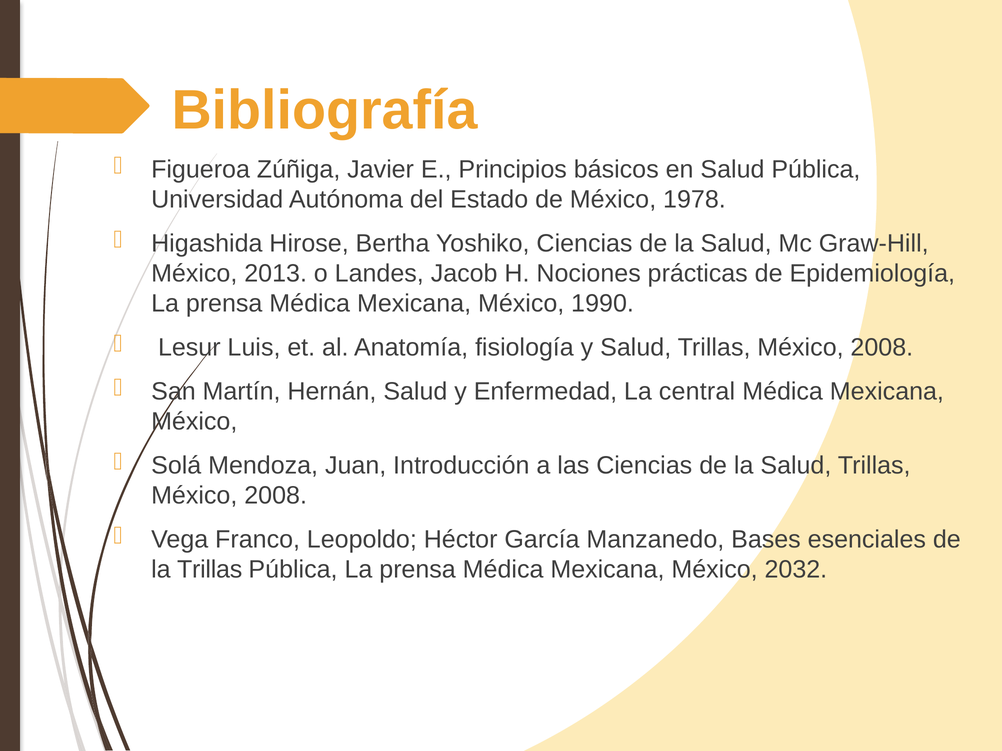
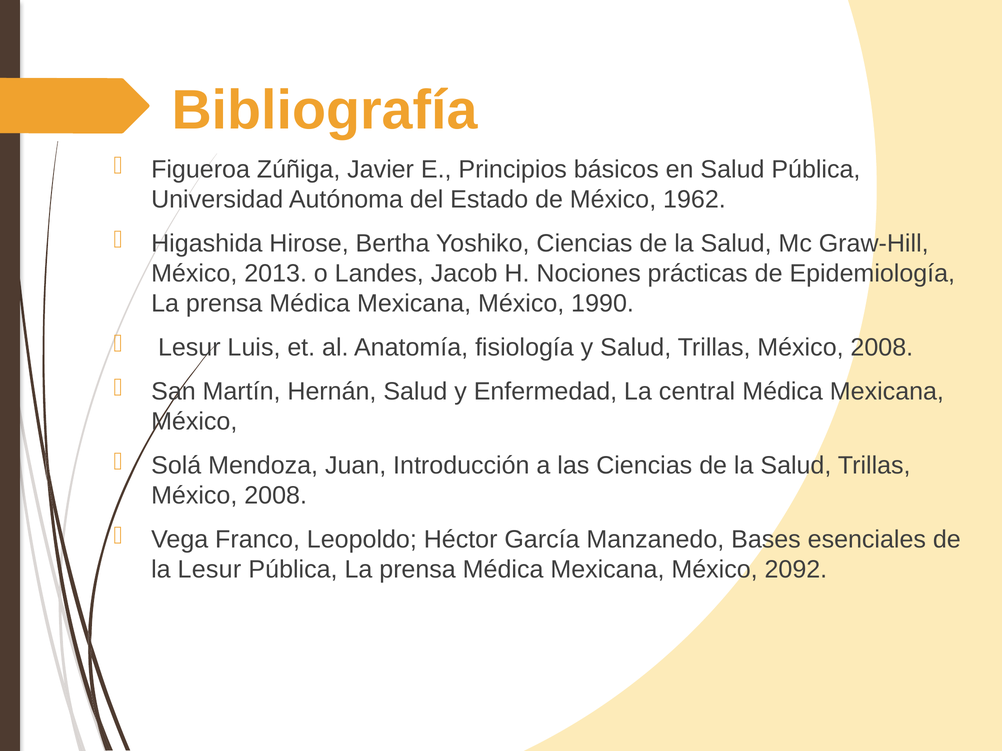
1978: 1978 -> 1962 (694, 200)
la Trillas: Trillas -> Lesur (209, 570)
2032: 2032 -> 2092 (796, 570)
